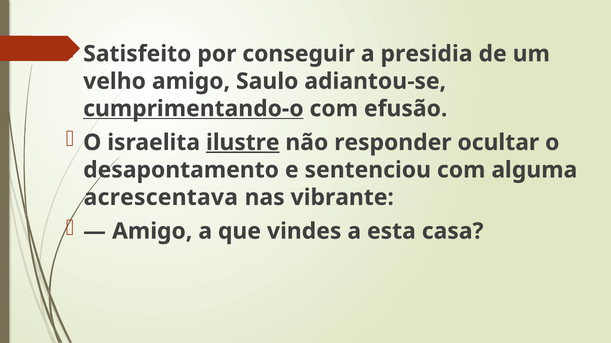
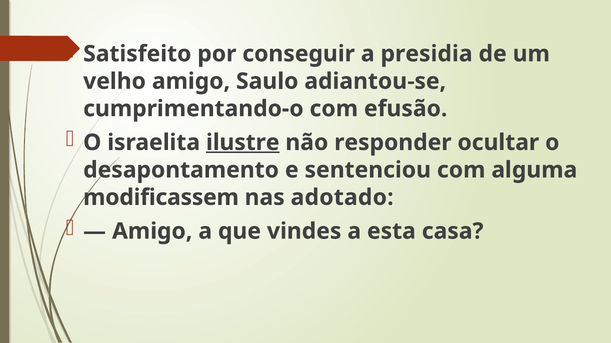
cumprimentando-o underline: present -> none (193, 109)
acrescentava: acrescentava -> modificassem (161, 198)
vibrante: vibrante -> adotado (342, 198)
